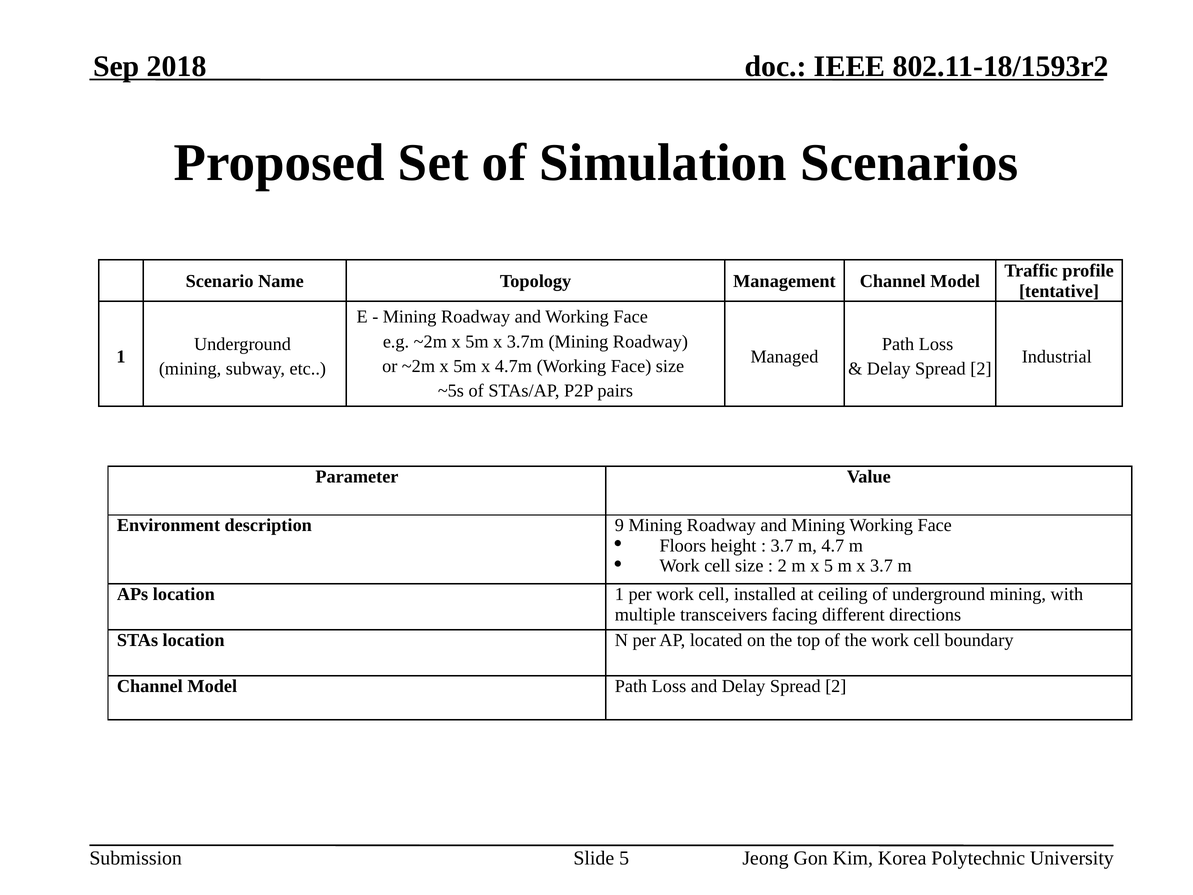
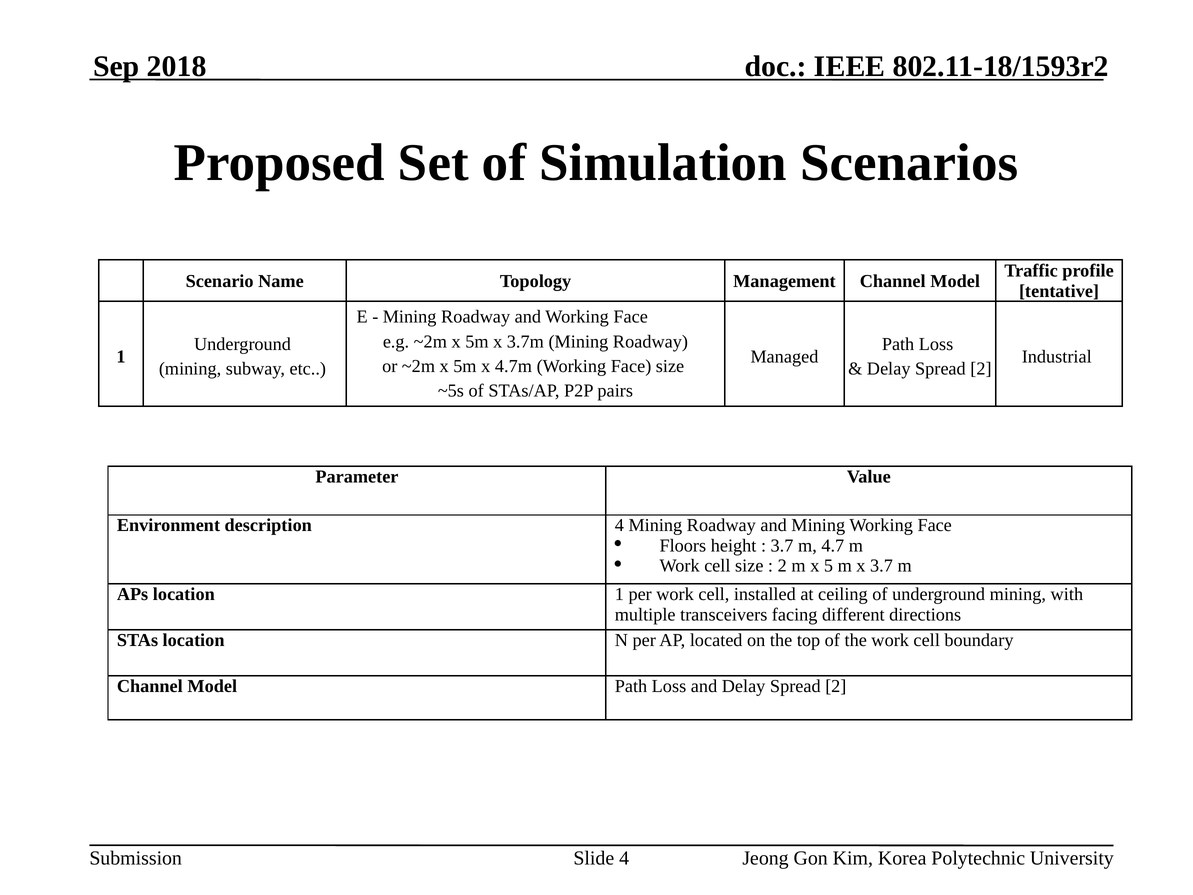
description 9: 9 -> 4 (619, 525)
Slide 5: 5 -> 4 (624, 858)
